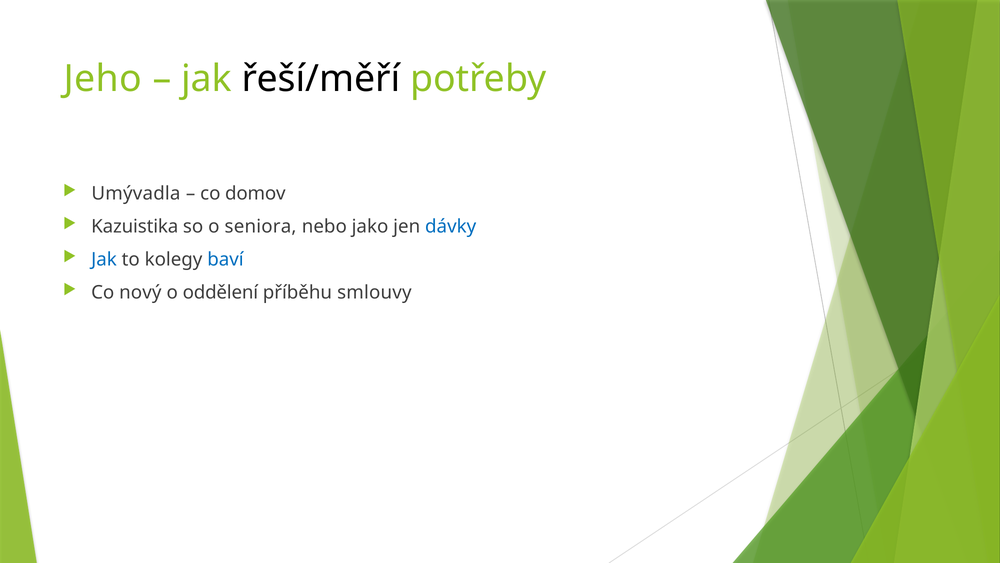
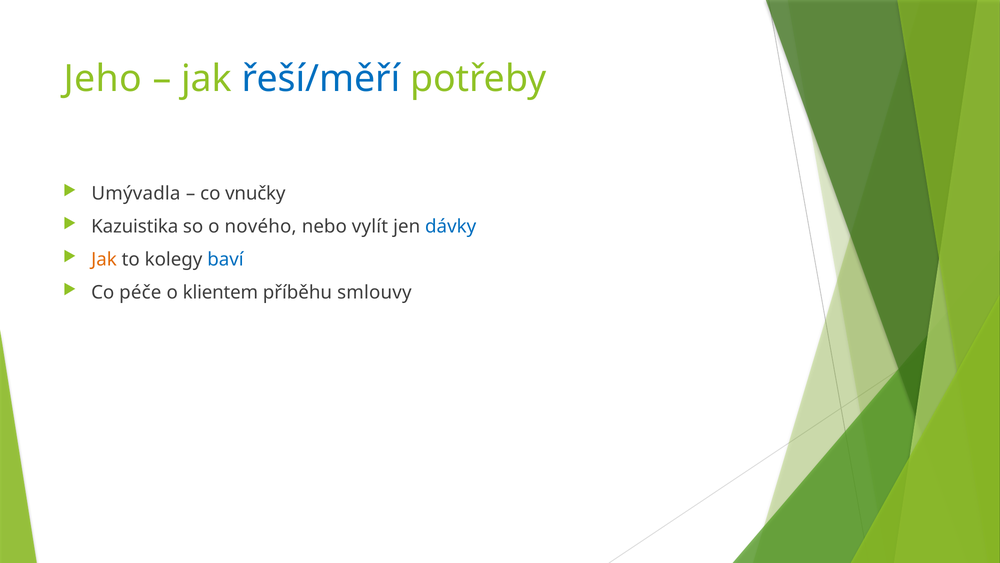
řeší/měří colour: black -> blue (321, 79)
domov: domov -> vnučky (255, 194)
seniora: seniora -> nového (261, 226)
jako: jako -> vylít (370, 226)
Jak colour: blue -> orange (104, 259)
nový: nový -> péče (140, 292)
oddělení: oddělení -> klientem (220, 292)
